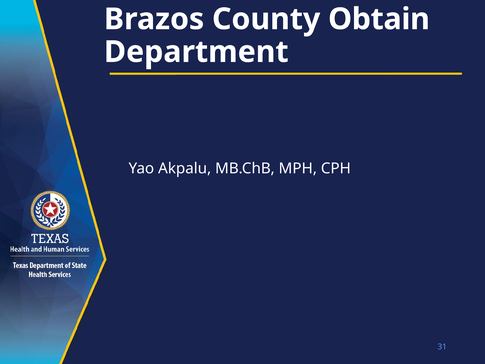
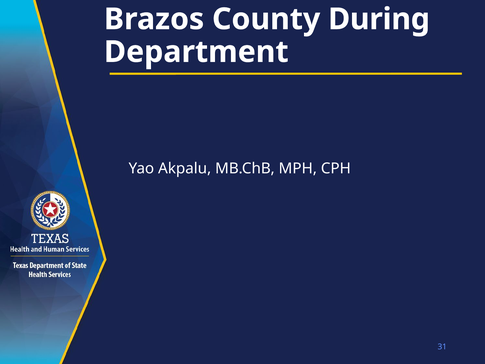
Obtain: Obtain -> During (379, 19)
